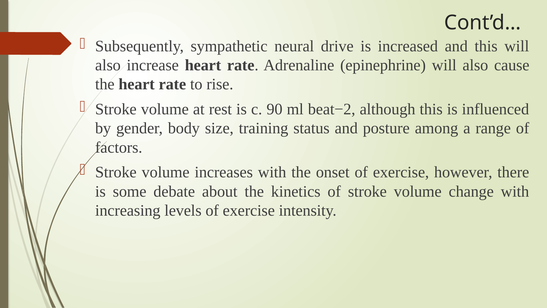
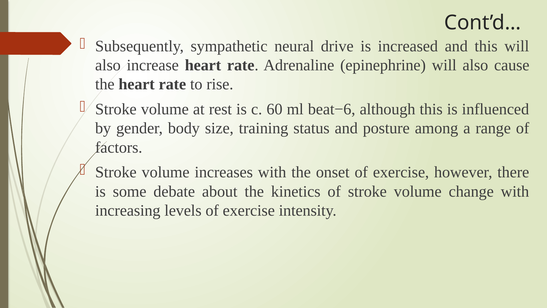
90: 90 -> 60 (275, 109)
beat−2: beat−2 -> beat−6 (332, 109)
